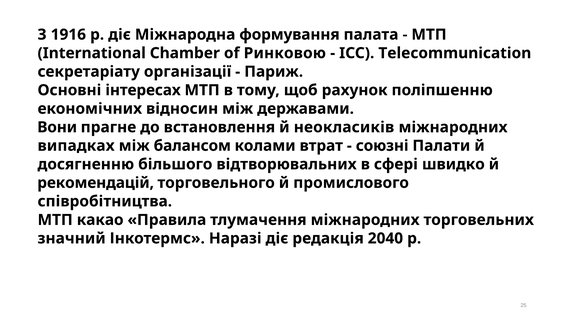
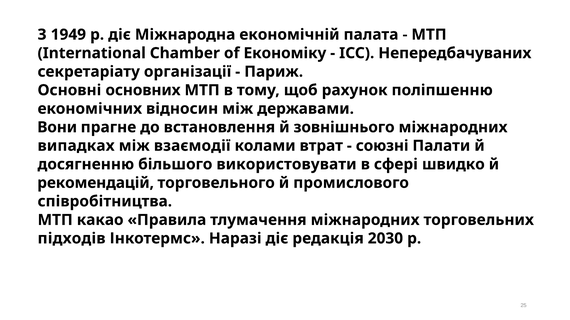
1916: 1916 -> 1949 (68, 35)
формування: формування -> економічній (289, 35)
Ринковою: Ринковою -> Економіку (285, 53)
Telecommunication: Telecommunication -> Непередбачуваних (455, 53)
інтересах: інтересах -> основних (143, 90)
неокласиків: неокласиків -> зовнішнього (344, 127)
балансом: балансом -> взаємодії (192, 146)
відтворювальних: відтворювальних -> використовувати (286, 165)
значний: значний -> підходів (72, 239)
2040: 2040 -> 2030 (385, 239)
